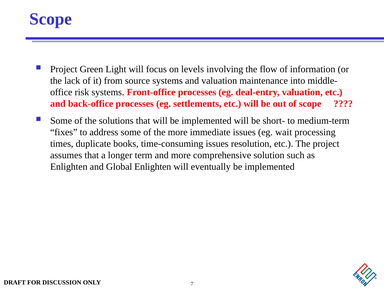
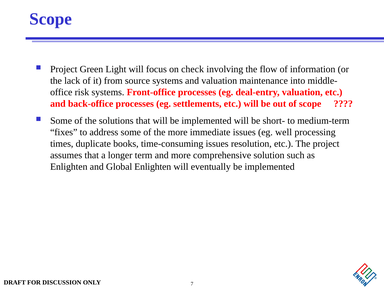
levels: levels -> check (193, 69)
wait: wait -> well (284, 132)
